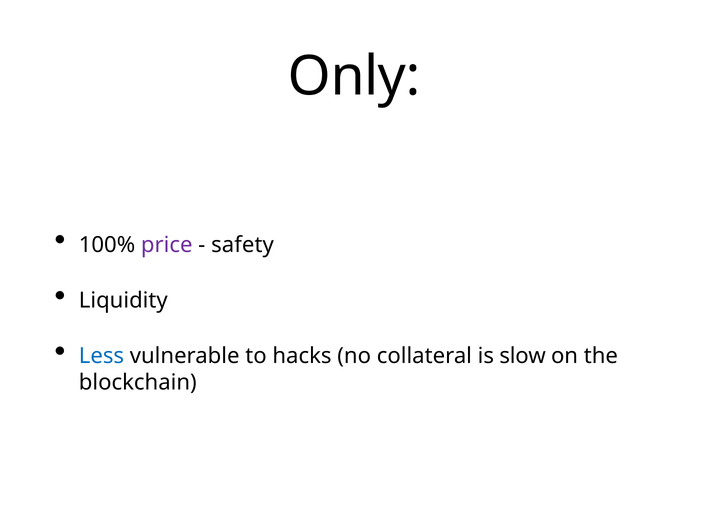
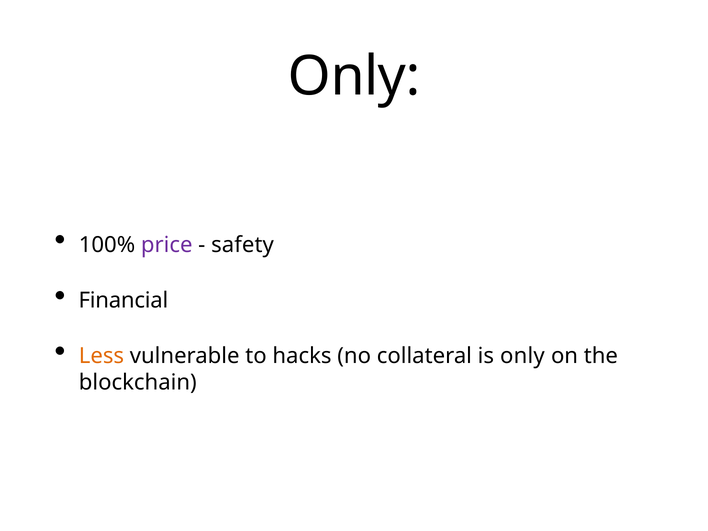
Liquidity: Liquidity -> Financial (123, 300)
Less colour: blue -> orange (101, 356)
is slow: slow -> only (522, 356)
